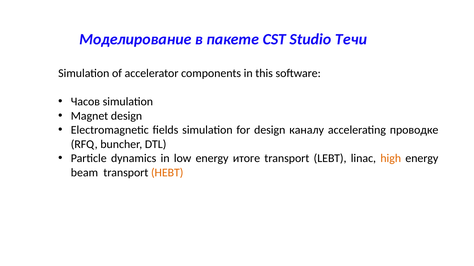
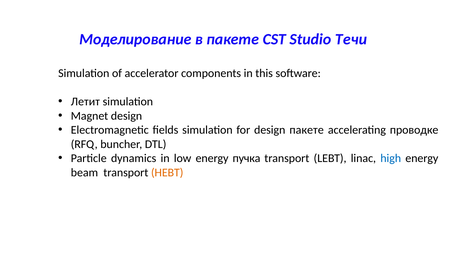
Часов: Часов -> Летит (85, 102)
design каналу: каналу -> пакете (307, 130)
итоге: итоге -> пучка (247, 159)
high colour: orange -> blue (391, 159)
